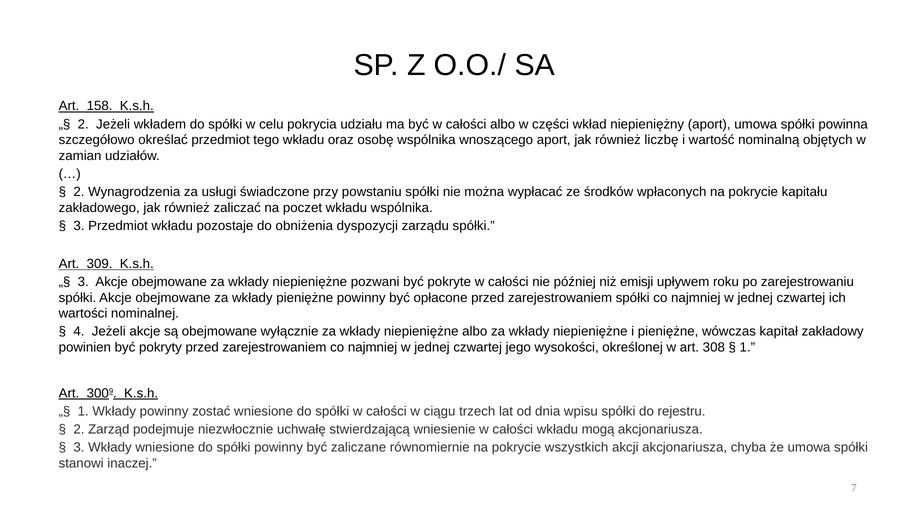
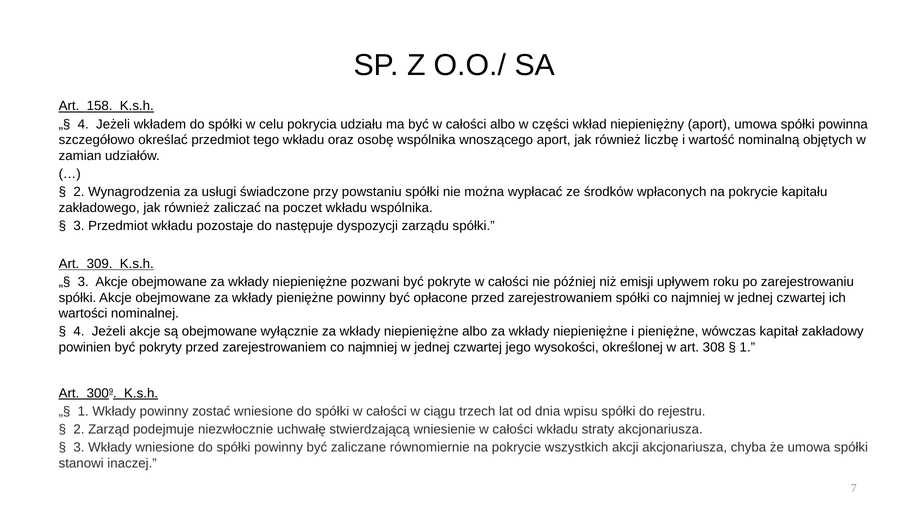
2: 2 -> 4 (83, 124)
obniżenia: obniżenia -> następuje (304, 226)
mogą: mogą -> straty (598, 430)
